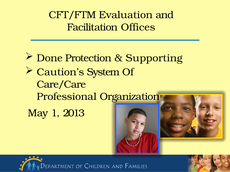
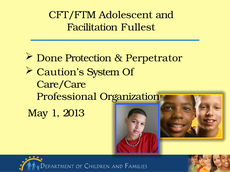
Evaluation: Evaluation -> Adolescent (126, 15)
Offices: Offices -> Fullest (138, 27)
Supporting: Supporting -> Perpetrator (154, 58)
